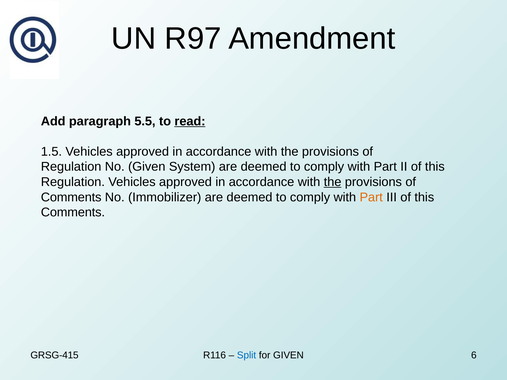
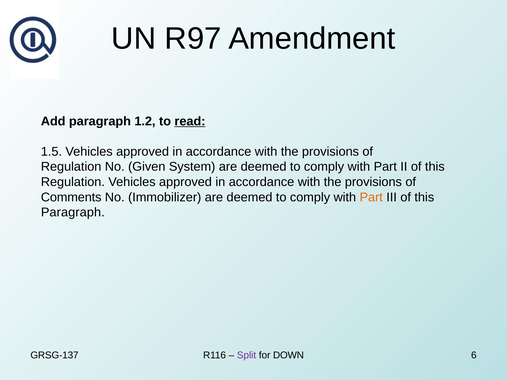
5.5: 5.5 -> 1.2 (145, 121)
the underline: present -> none (333, 182)
Comments: Comments -> Paragraph (73, 213)
GRSG-415: GRSG-415 -> GRSG-137 (54, 355)
Split colour: blue -> purple (247, 355)
for GIVEN: GIVEN -> DOWN (288, 355)
